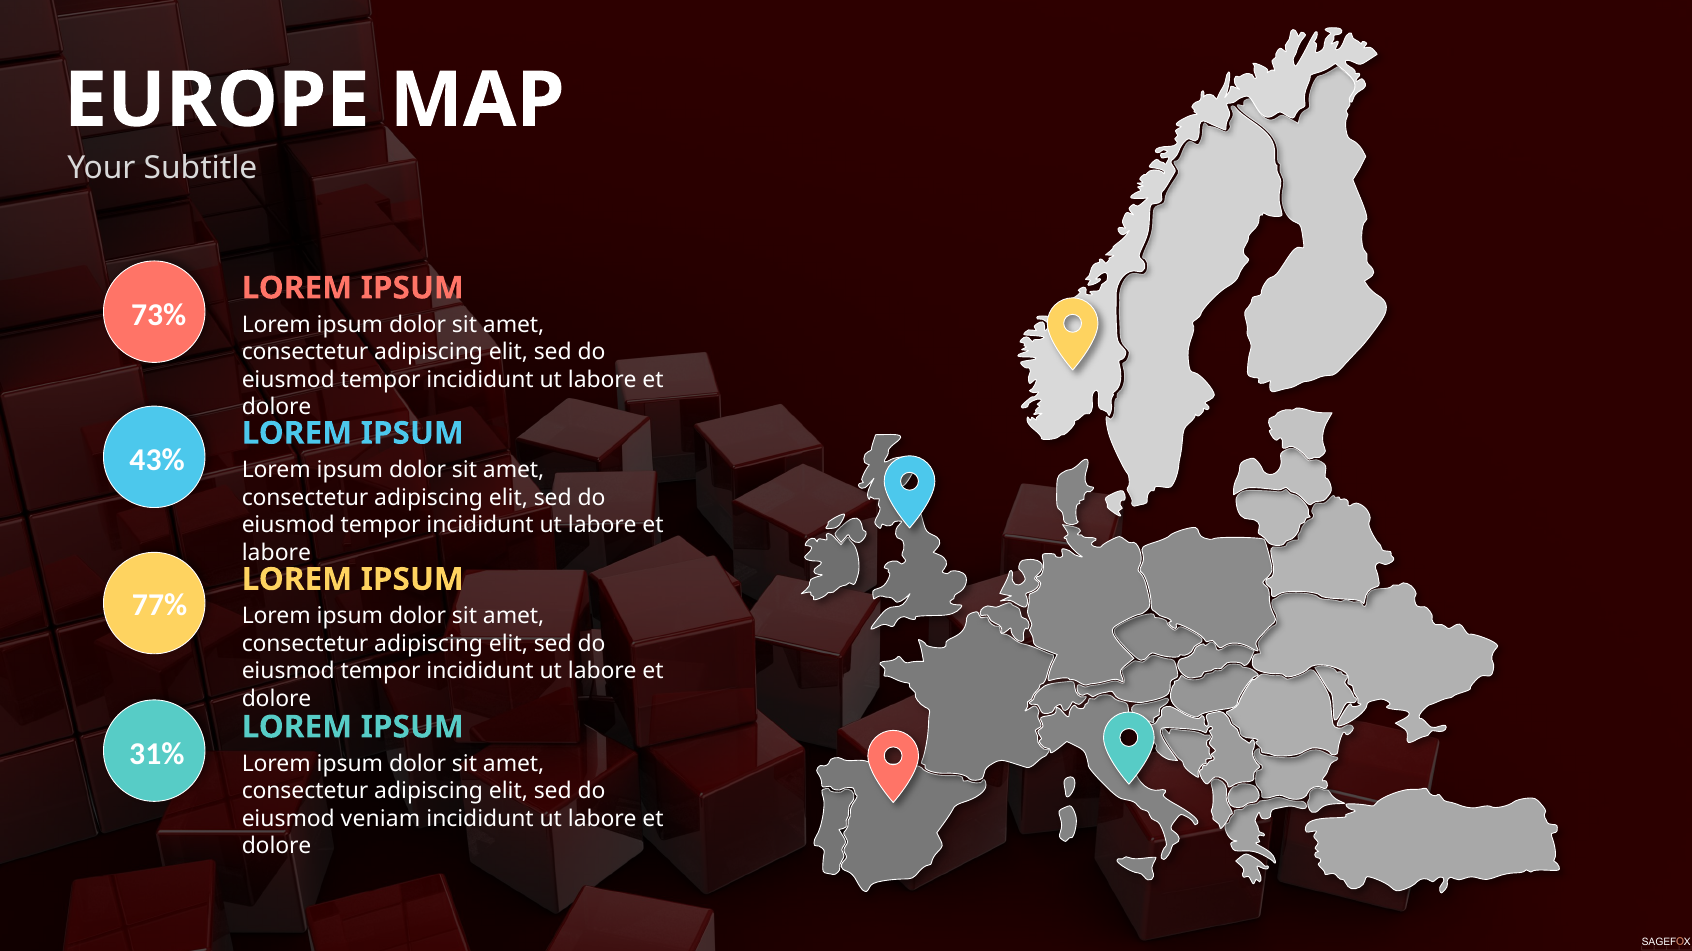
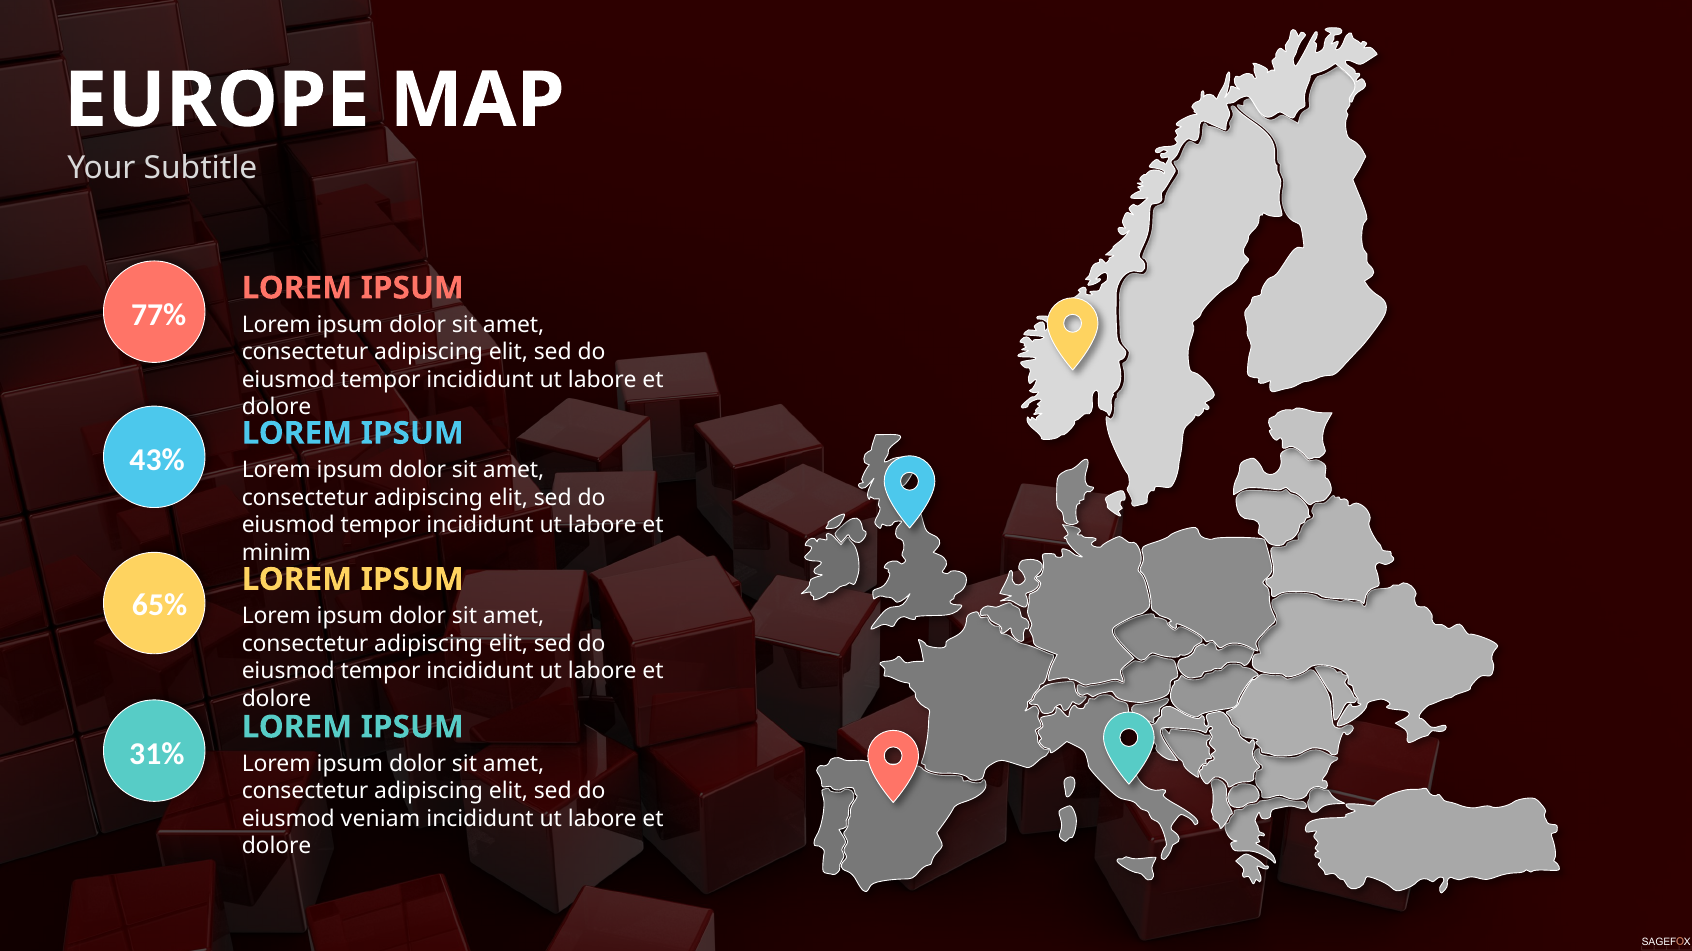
73%: 73% -> 77% (159, 315)
labore: labore -> minim (276, 553)
77%: 77% -> 65% (160, 606)
